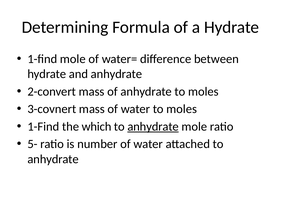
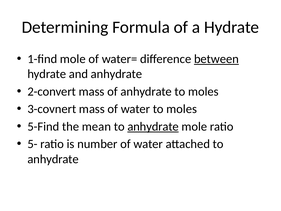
between underline: none -> present (216, 59)
1-Find: 1-Find -> 5-Find (43, 126)
which: which -> mean (96, 126)
